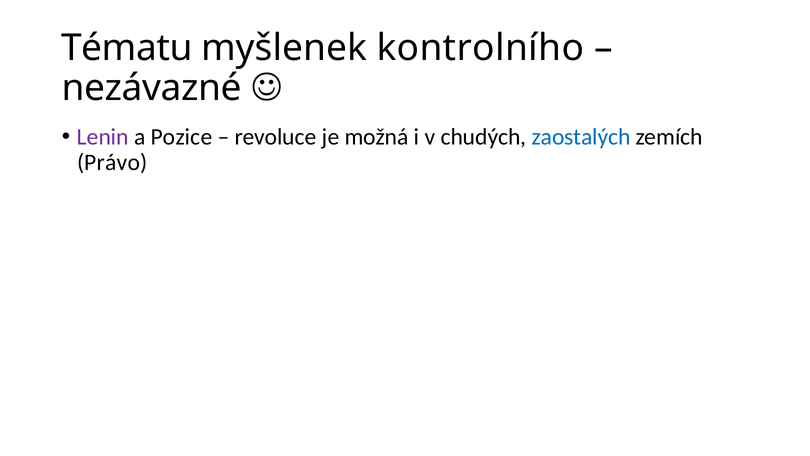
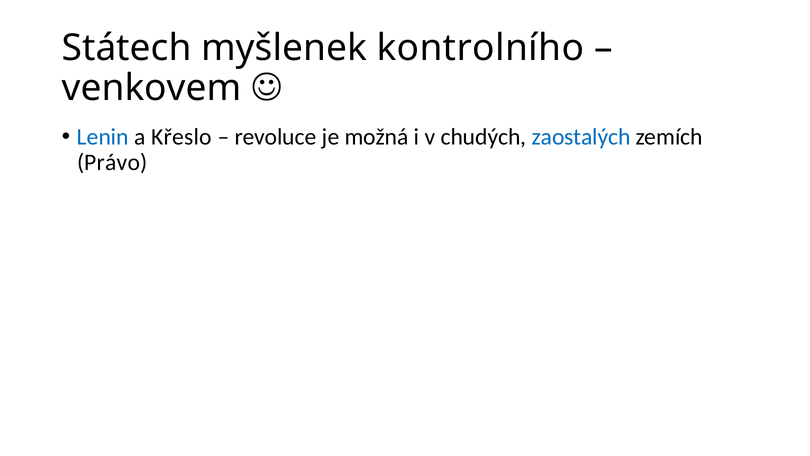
Tématu: Tématu -> Státech (127, 48)
nezávazné: nezávazné -> venkovem (152, 88)
Lenin colour: purple -> blue (103, 137)
Pozice: Pozice -> Křeslo (181, 137)
